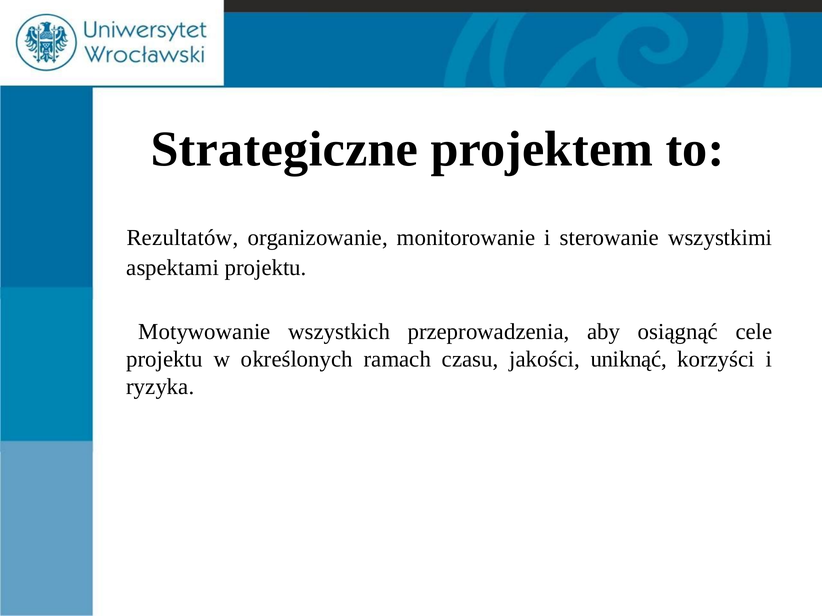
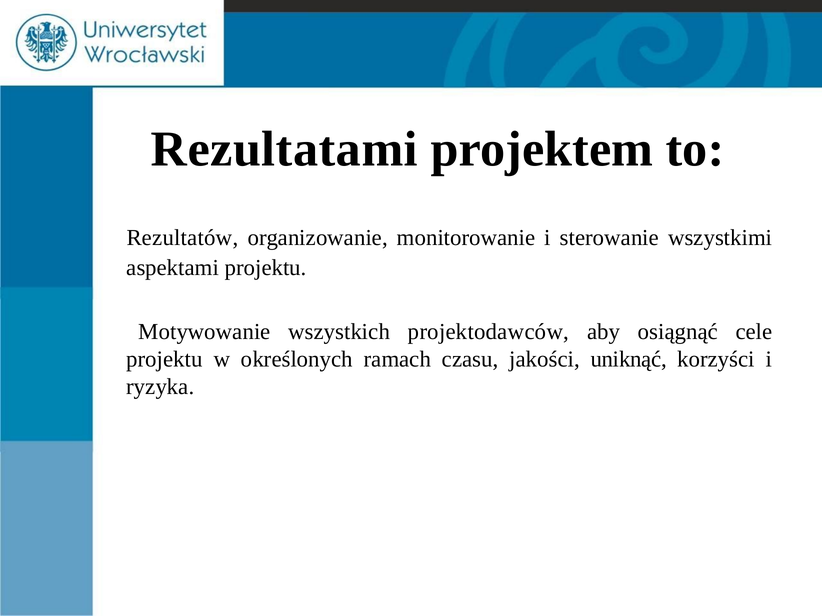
Strategiczne: Strategiczne -> Rezultatami (284, 150)
przeprowadzenia: przeprowadzenia -> projektodawców (488, 332)
